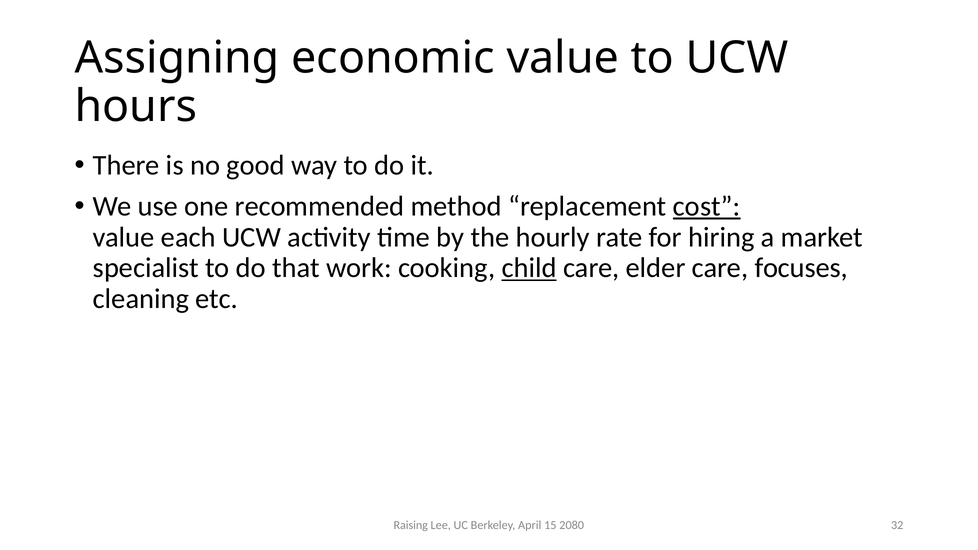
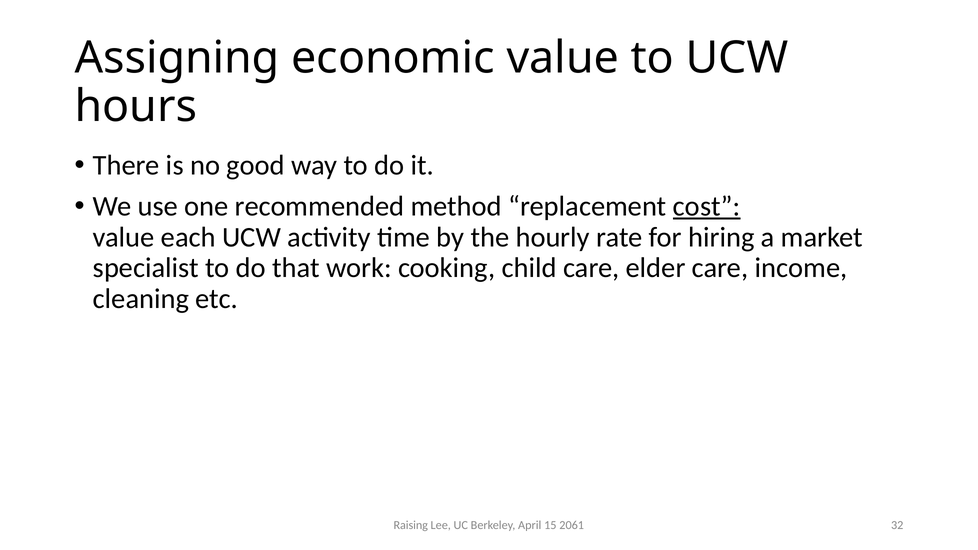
child underline: present -> none (529, 268)
focuses: focuses -> income (801, 268)
2080: 2080 -> 2061 (572, 525)
